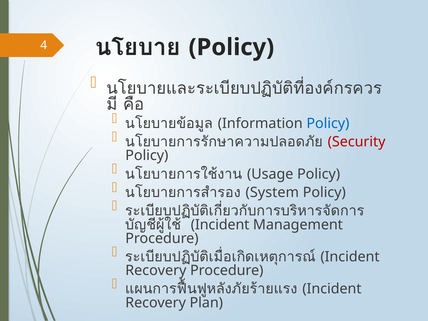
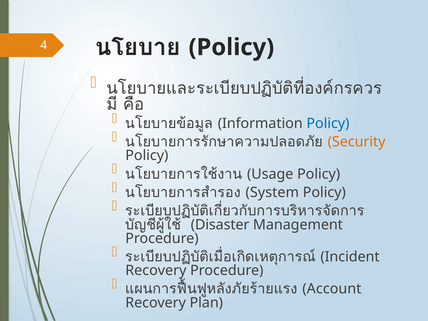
Security colour: red -> orange (357, 142)
Incident: Incident -> Disaster (220, 225)
Incident: Incident -> Account (332, 289)
